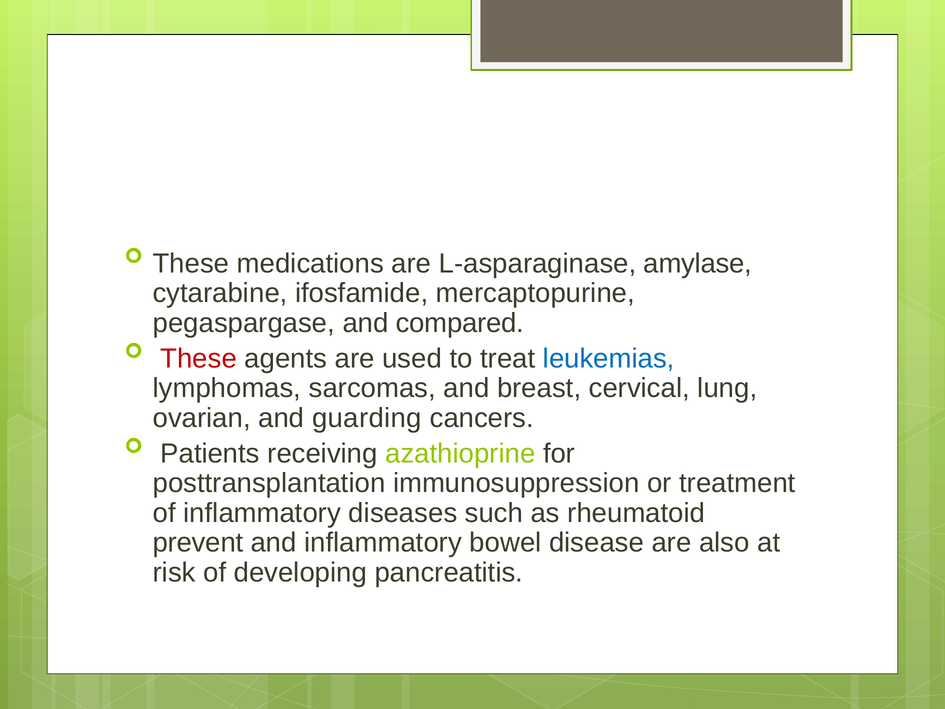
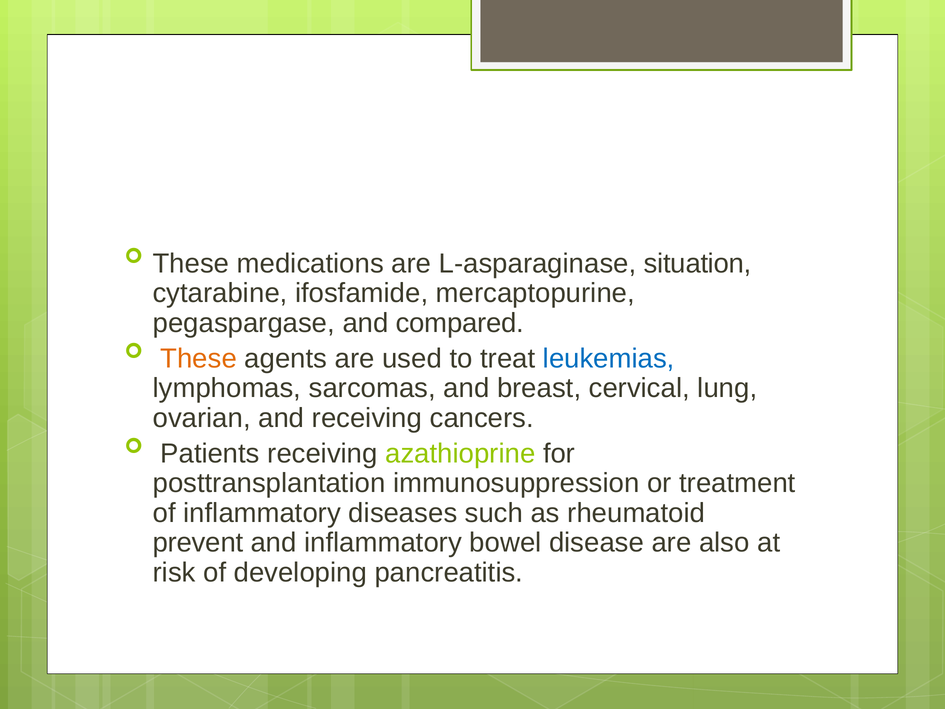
amylase: amylase -> situation (698, 263)
These colour: red -> orange (199, 358)
and guarding: guarding -> receiving (367, 418)
